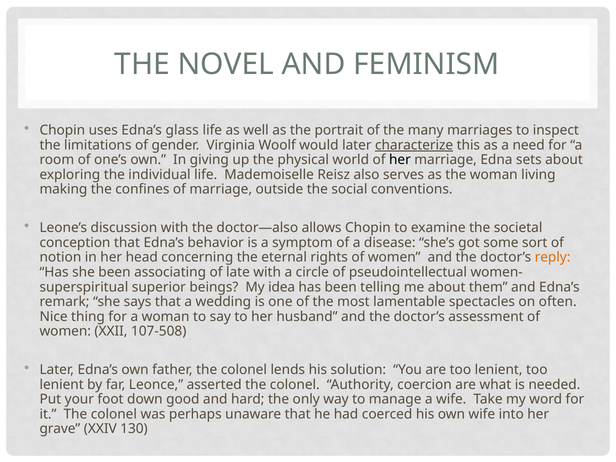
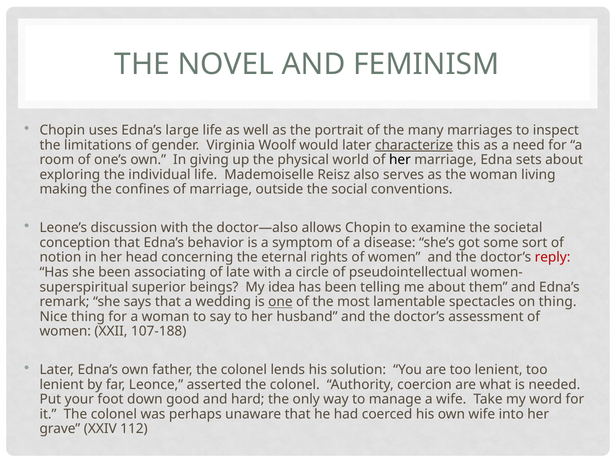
glass: glass -> large (182, 130)
reply colour: orange -> red (553, 257)
one underline: none -> present (280, 302)
on often: often -> thing (558, 302)
107-508: 107-508 -> 107-188 (159, 331)
130: 130 -> 112 (134, 429)
